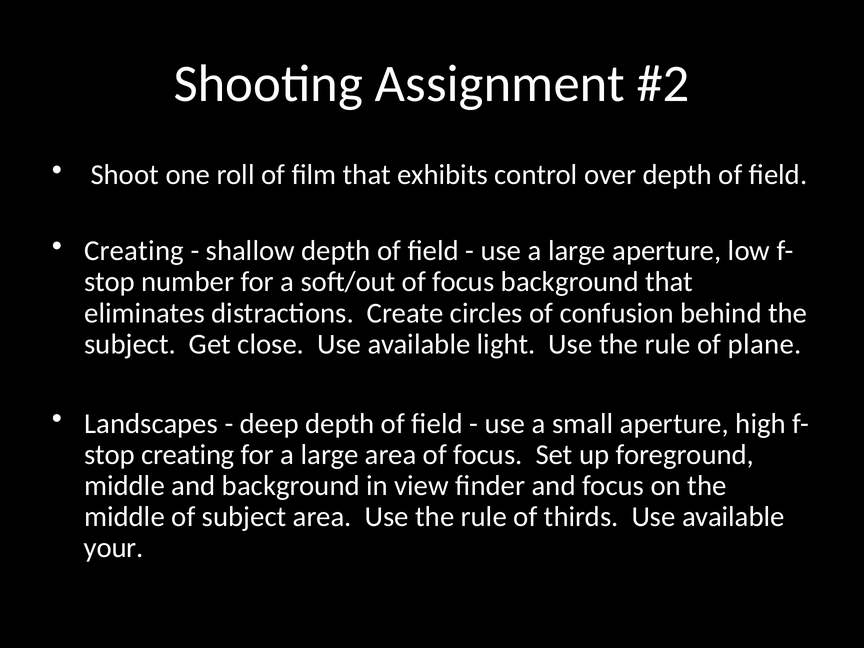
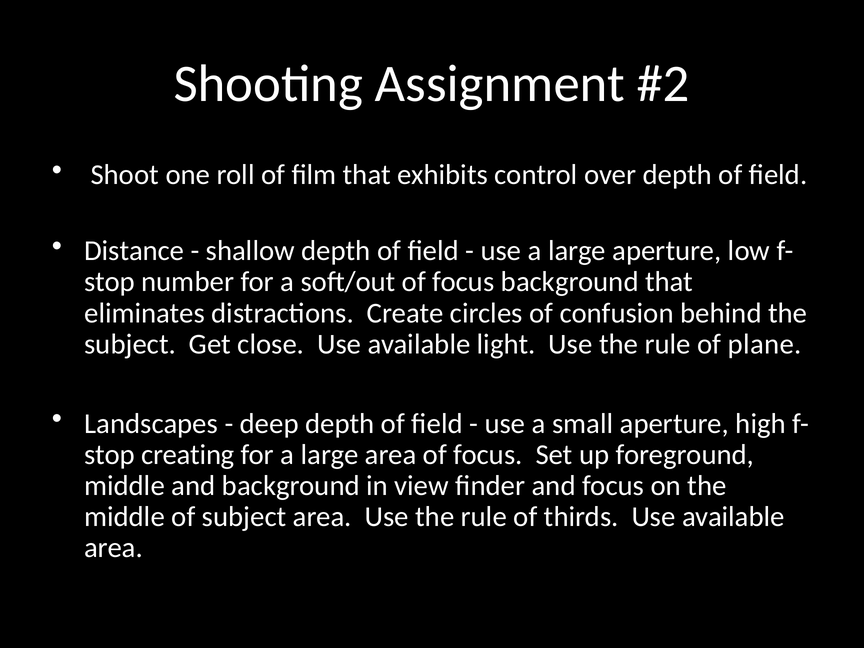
Creating: Creating -> Distance (134, 251)
your: your -> area (114, 548)
